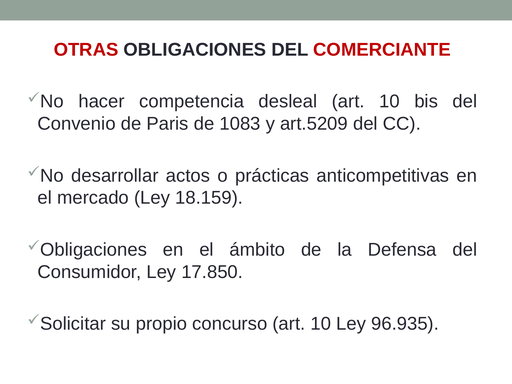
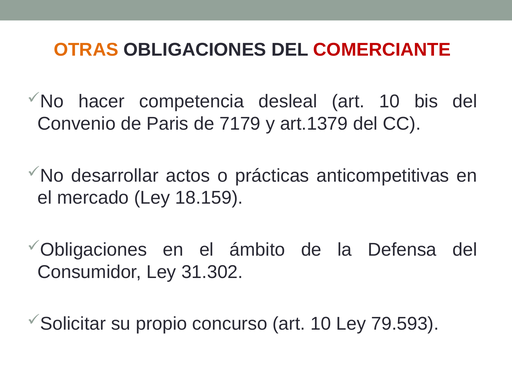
OTRAS colour: red -> orange (86, 50)
1083: 1083 -> 7179 (240, 124)
art.5209: art.5209 -> art.1379 (314, 124)
17.850: 17.850 -> 31.302 (212, 272)
96.935: 96.935 -> 79.593 (405, 324)
